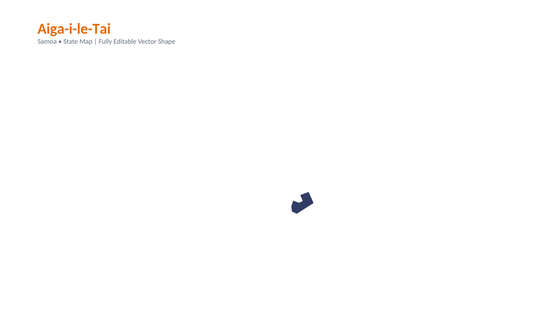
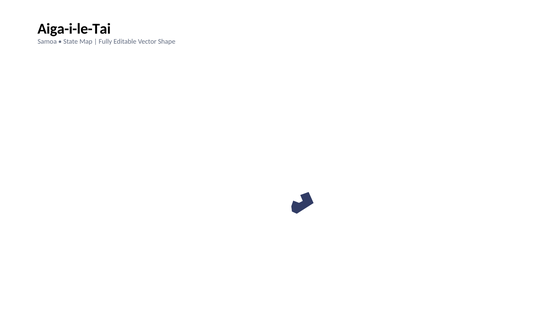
Aiga-i-le-Tai colour: orange -> black (74, 29)
